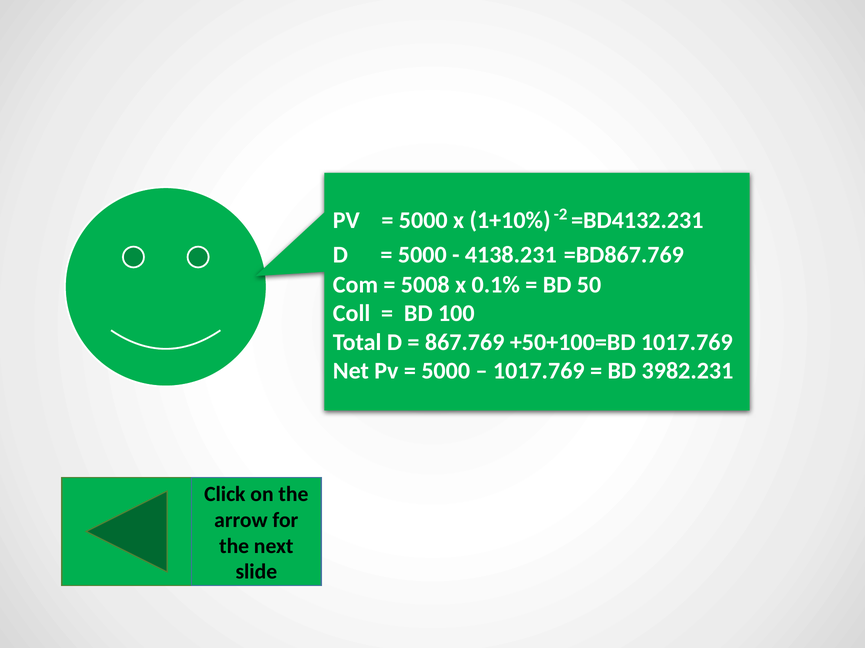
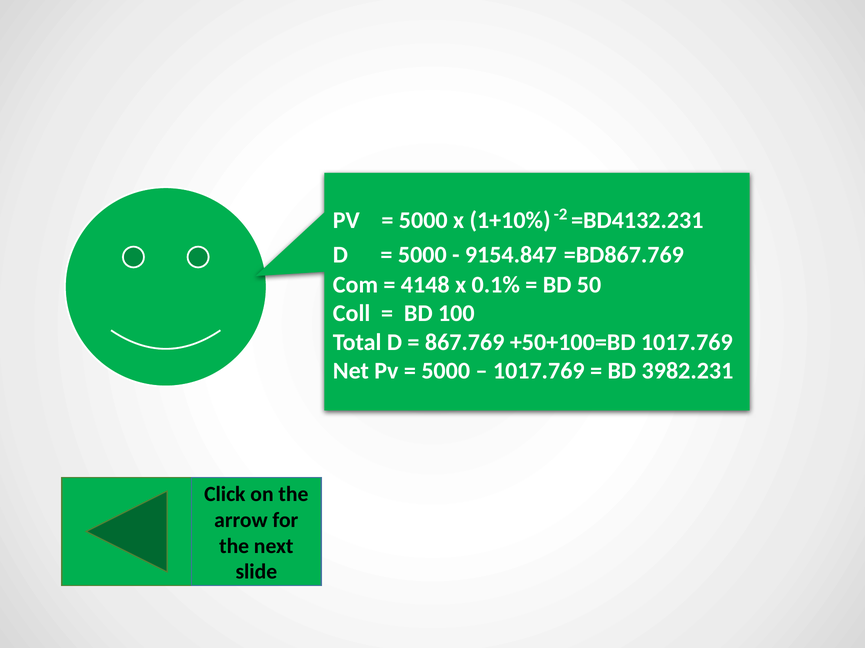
4138.231: 4138.231 -> 9154.847 (511, 255)
5008: 5008 -> 4148 (425, 285)
